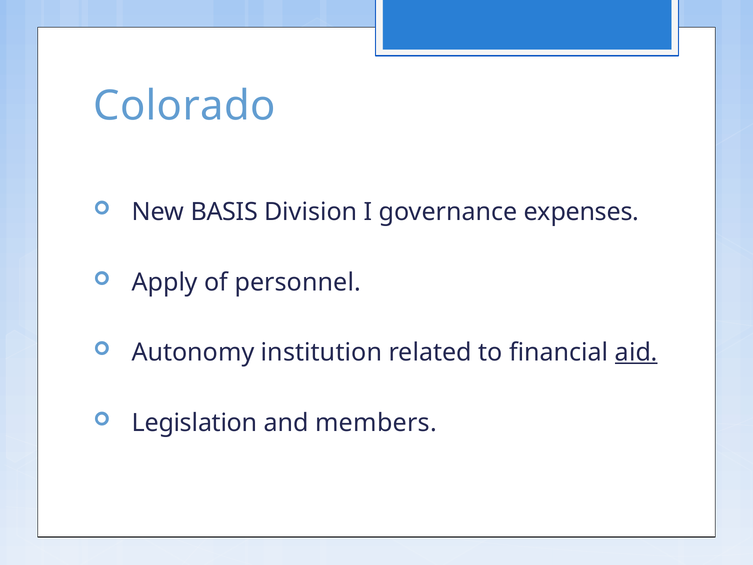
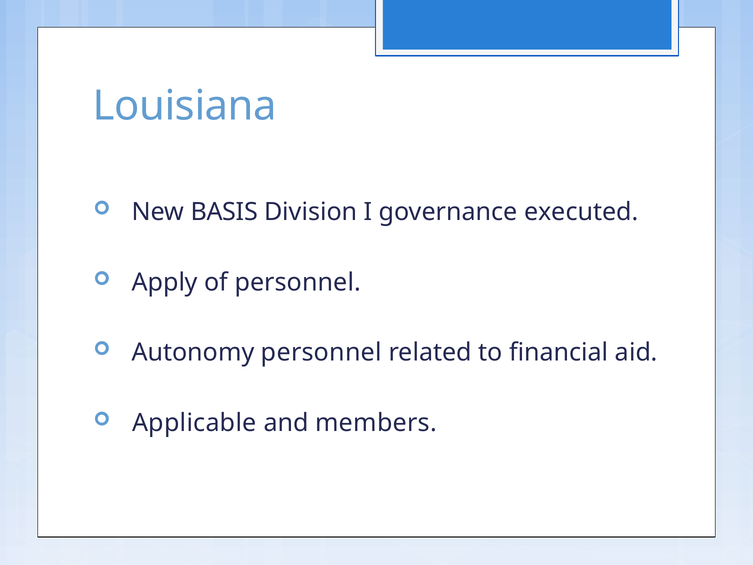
Colorado: Colorado -> Louisiana (185, 106)
expenses: expenses -> executed (581, 212)
Autonomy institution: institution -> personnel (321, 352)
aid underline: present -> none (636, 352)
Legislation: Legislation -> Applicable (194, 423)
